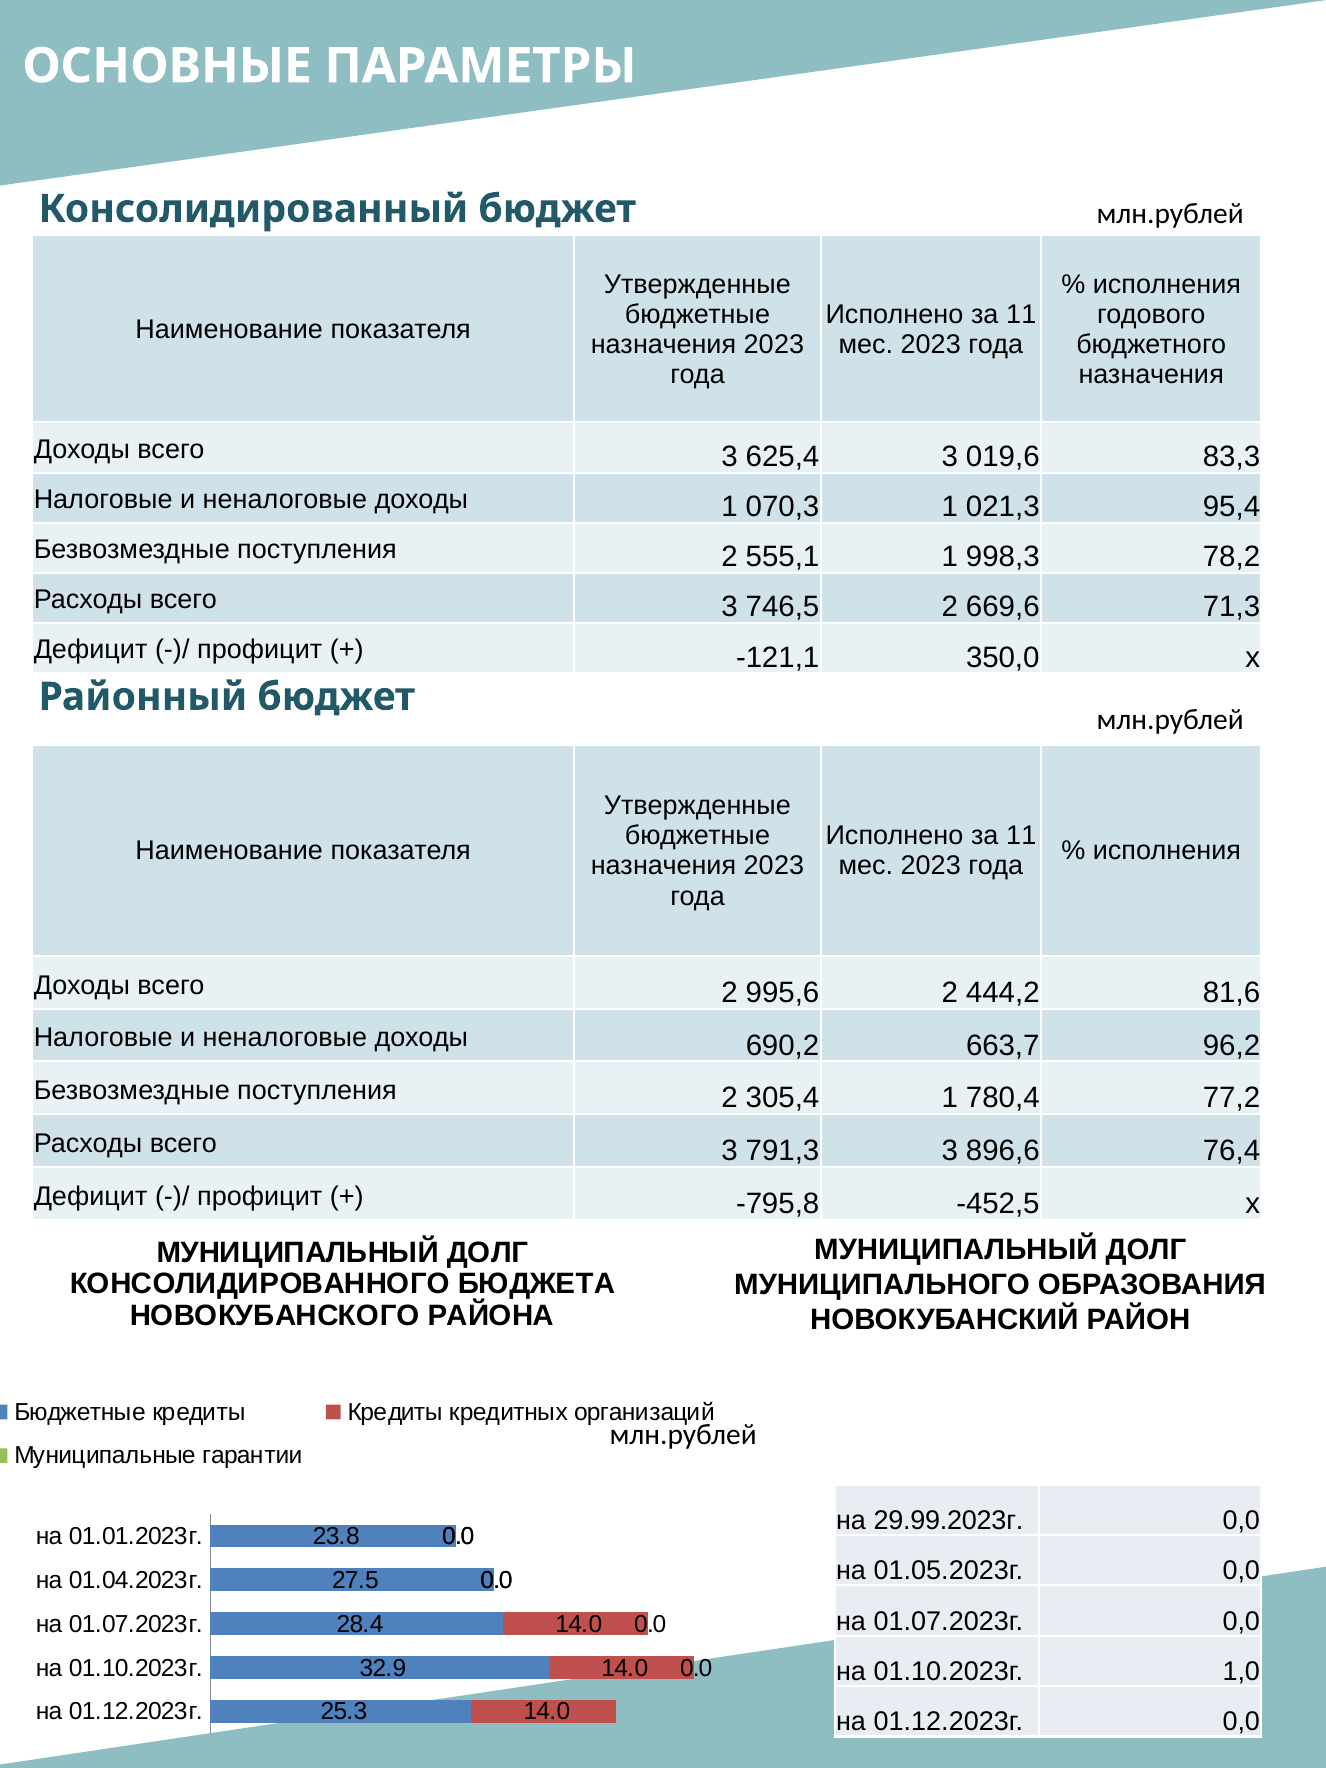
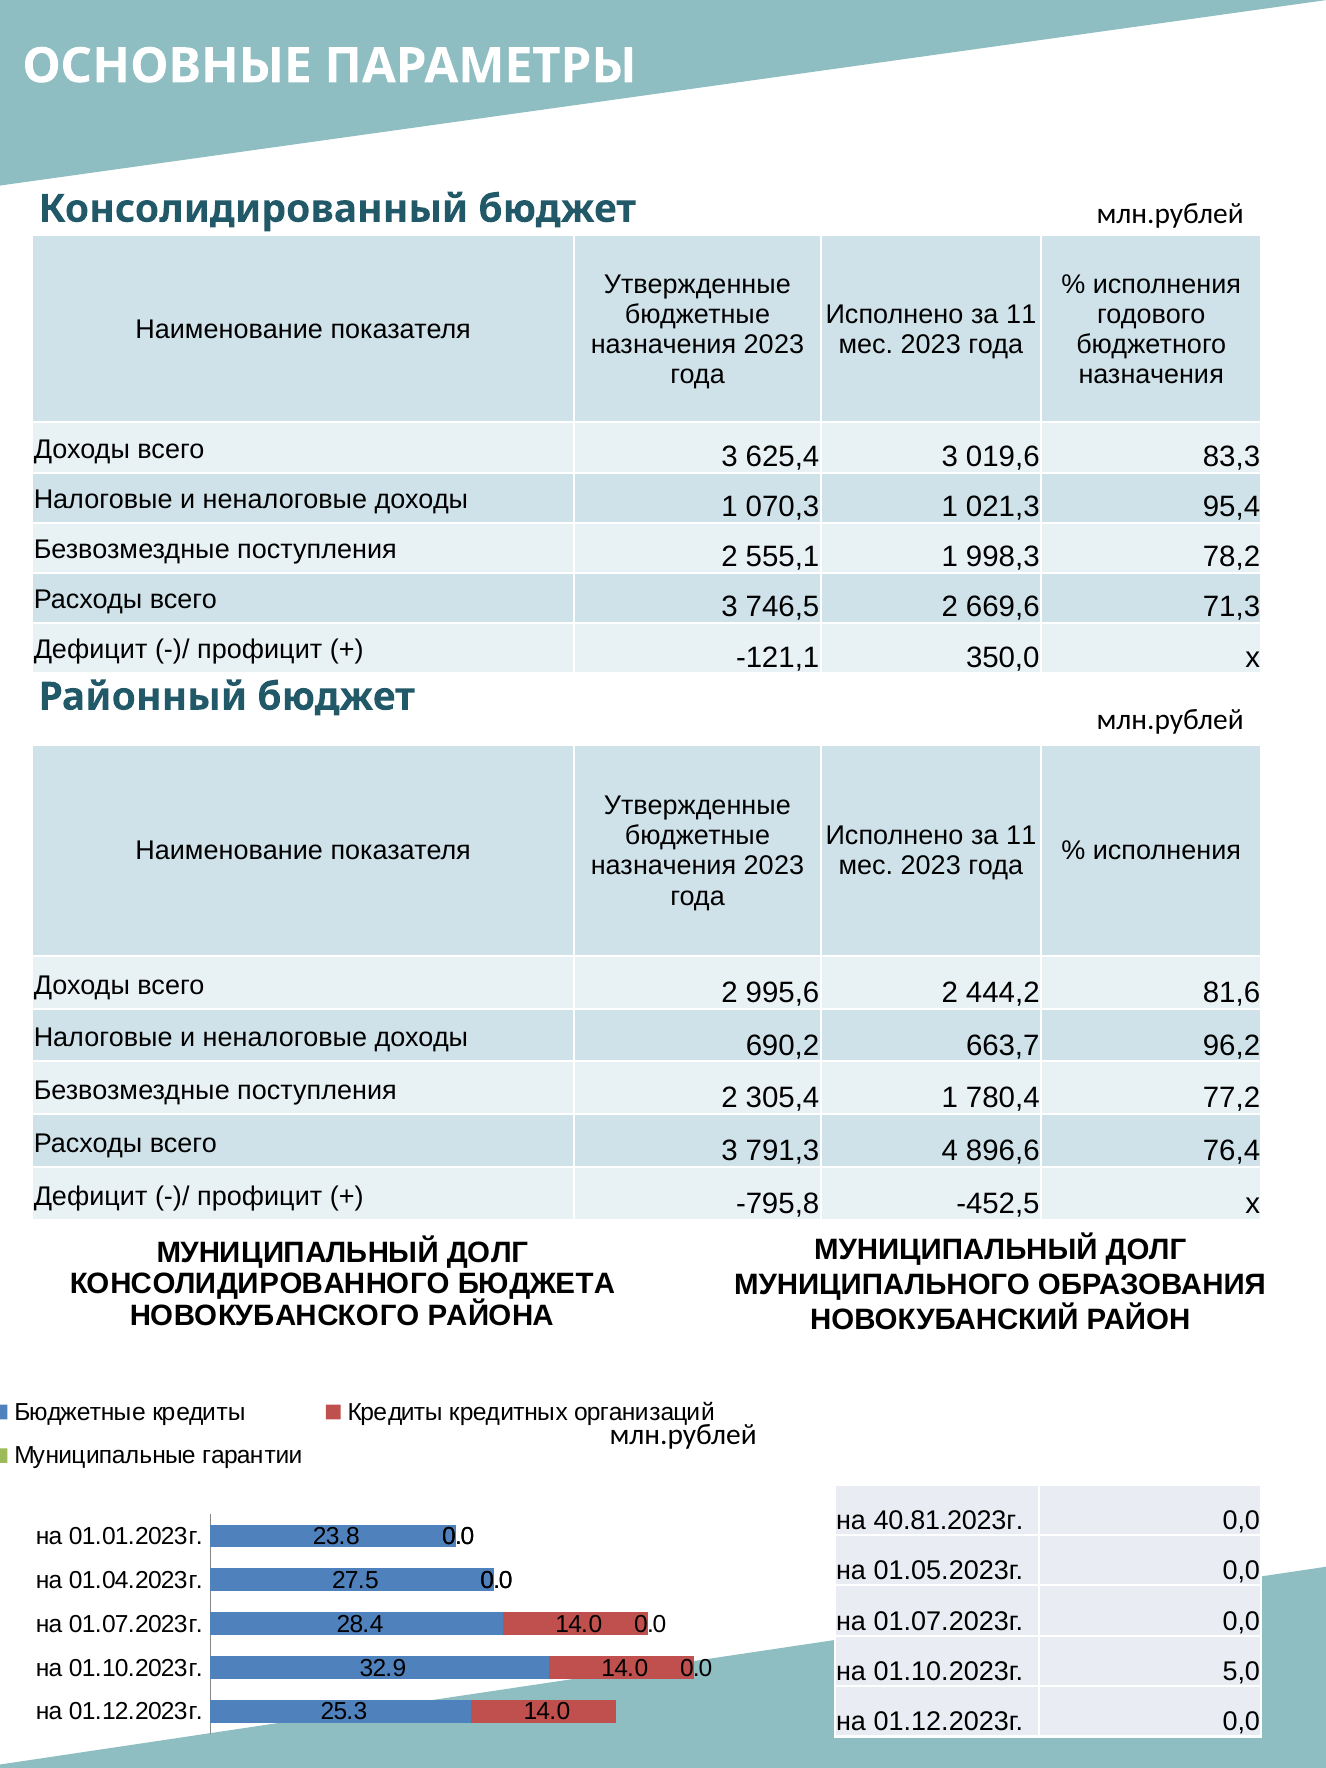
791,3 3: 3 -> 4 (950, 1151)
29.99.2023г: 29.99.2023г -> 40.81.2023г (948, 1520)
1,0: 1,0 -> 5,0 (1241, 1672)
